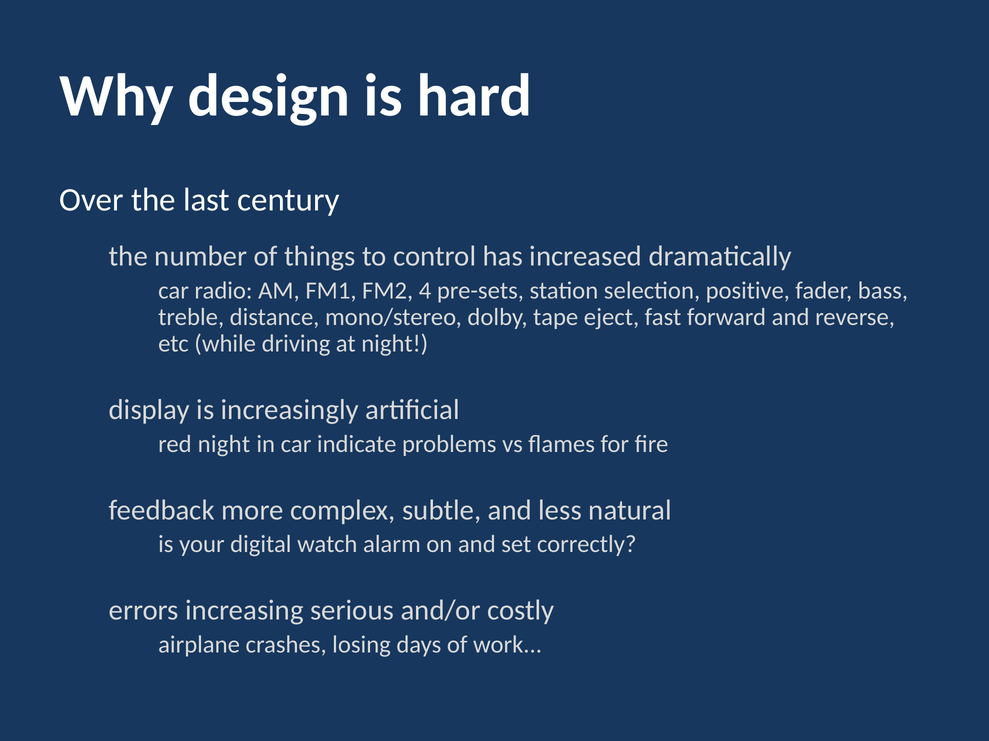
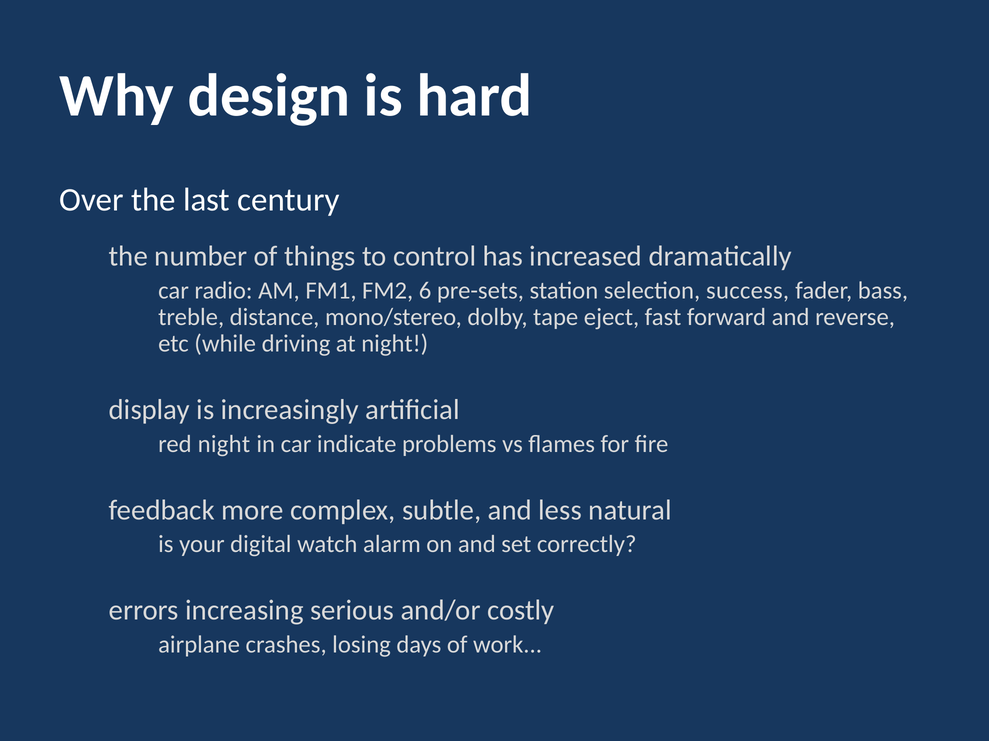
4: 4 -> 6 (425, 291)
positive: positive -> success (748, 291)
